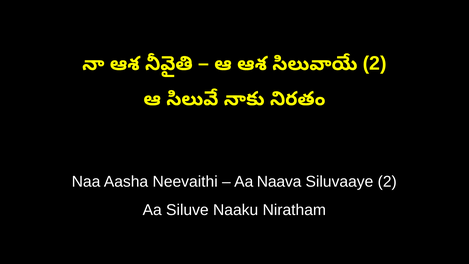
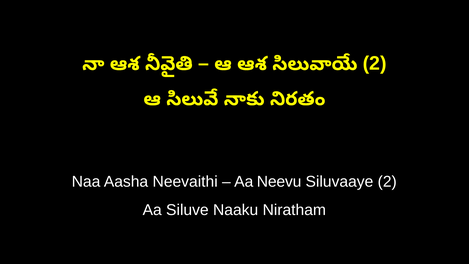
Naava: Naava -> Neevu (279, 182)
